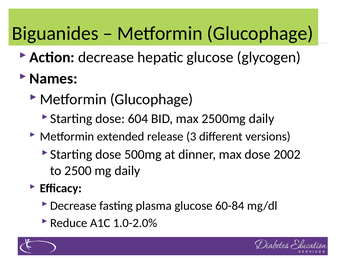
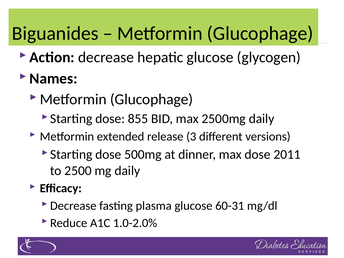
604: 604 -> 855 (138, 119)
2002: 2002 -> 2011 (287, 155)
60-84: 60-84 -> 60-31 (230, 206)
